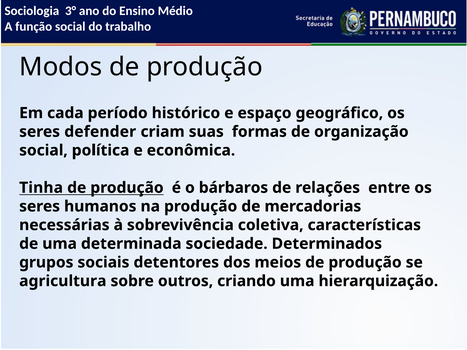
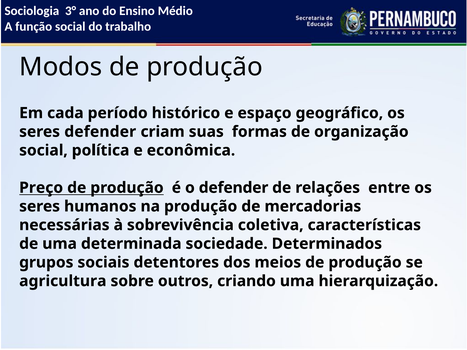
Tinha: Tinha -> Preço (41, 188)
o bárbaros: bárbaros -> defender (234, 188)
